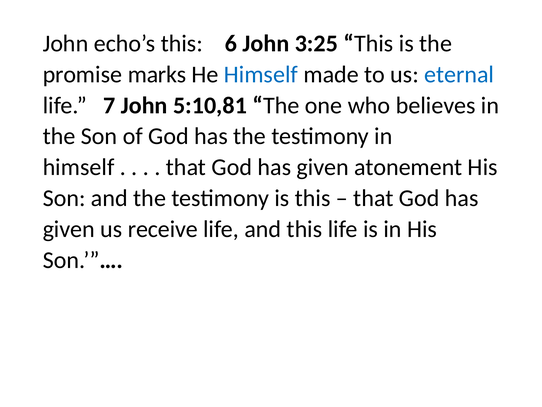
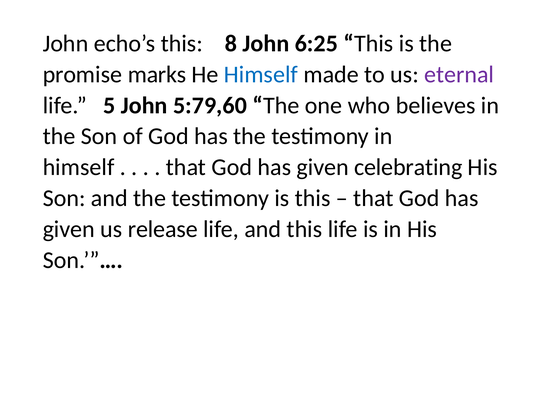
6: 6 -> 8 (231, 43)
3:25: 3:25 -> 6:25 (316, 43)
eternal colour: blue -> purple (459, 74)
7: 7 -> 5 (109, 105)
5:10,81: 5:10,81 -> 5:79,60 (210, 105)
atonement: atonement -> celebrating (408, 167)
receive: receive -> release (163, 229)
